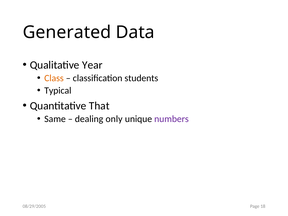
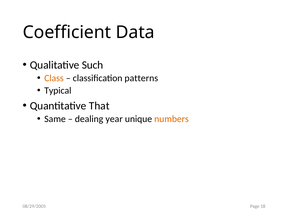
Generated: Generated -> Coefficient (67, 32)
Year: Year -> Such (92, 65)
students: students -> patterns (141, 78)
only: only -> year (114, 119)
numbers colour: purple -> orange (171, 119)
